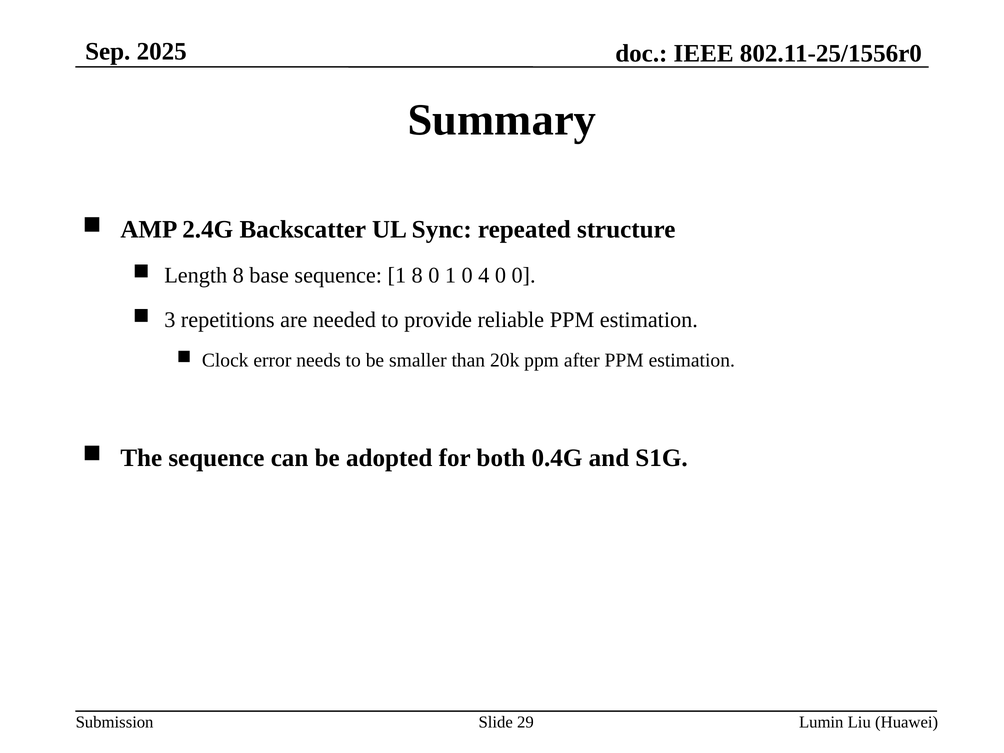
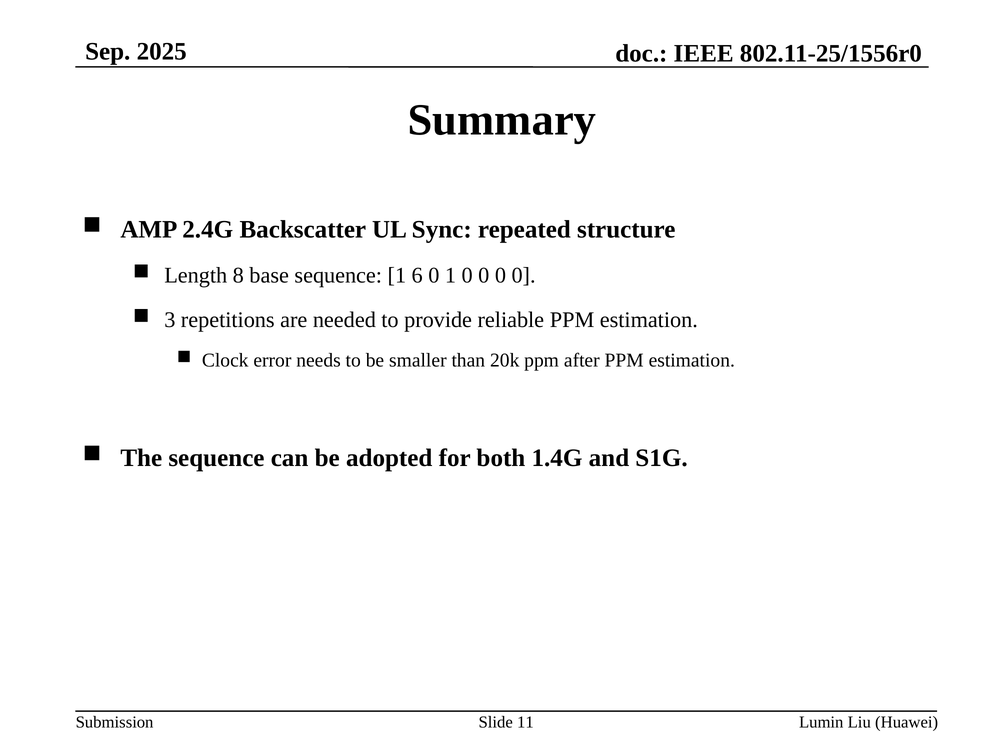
1 8: 8 -> 6 (417, 275)
1 0 4: 4 -> 0 (484, 275)
0.4G: 0.4G -> 1.4G (557, 458)
29: 29 -> 11 (525, 722)
